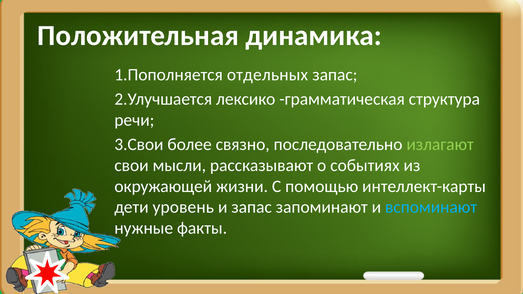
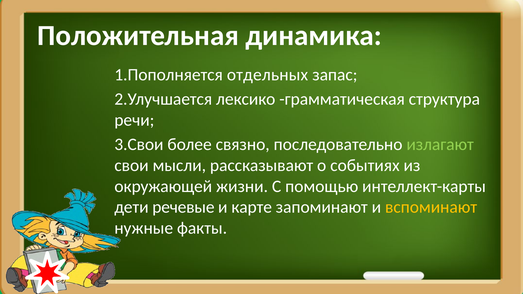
уровень: уровень -> речевые (183, 207)
и запас: запас -> карте (252, 207)
вспоминают colour: light blue -> yellow (431, 207)
